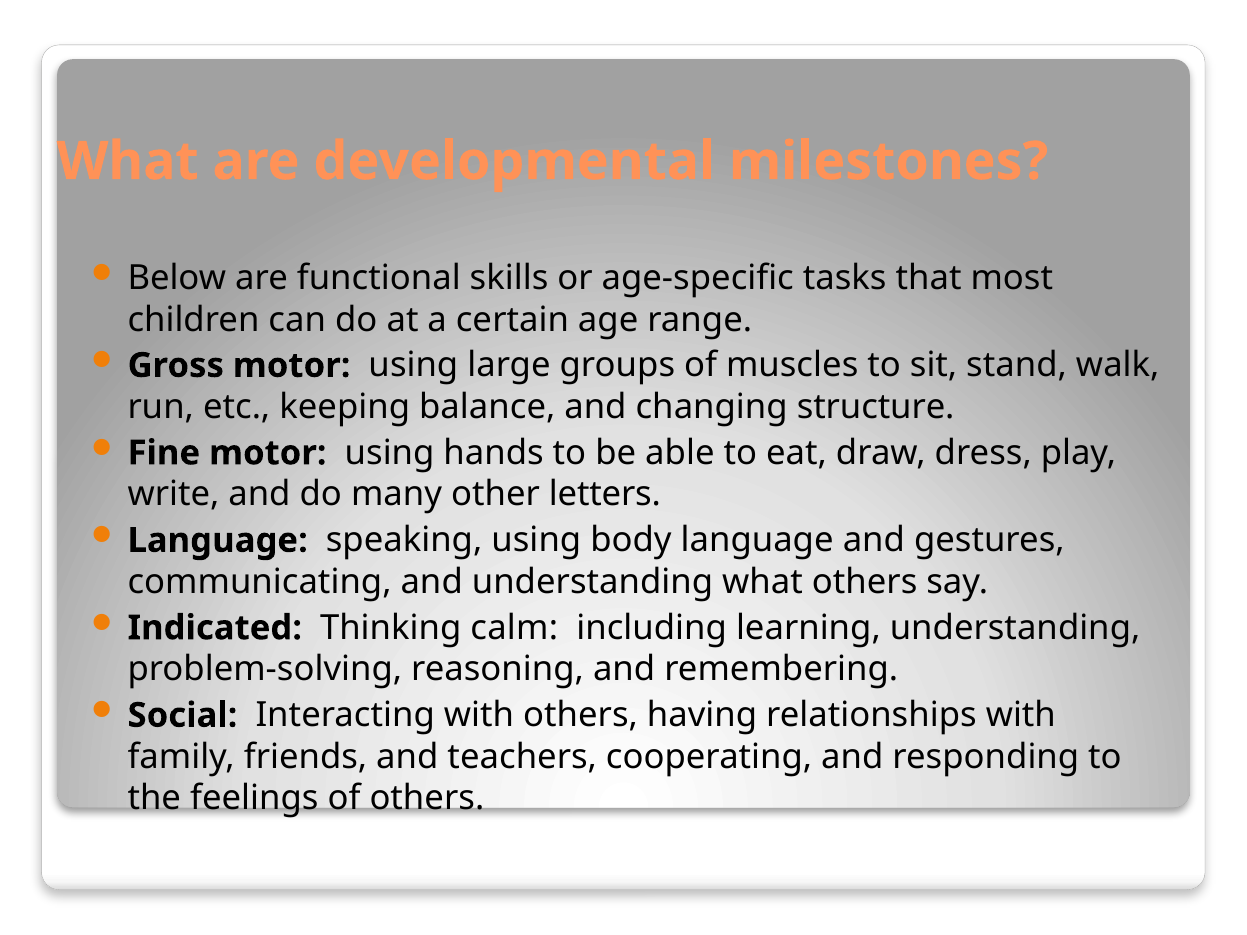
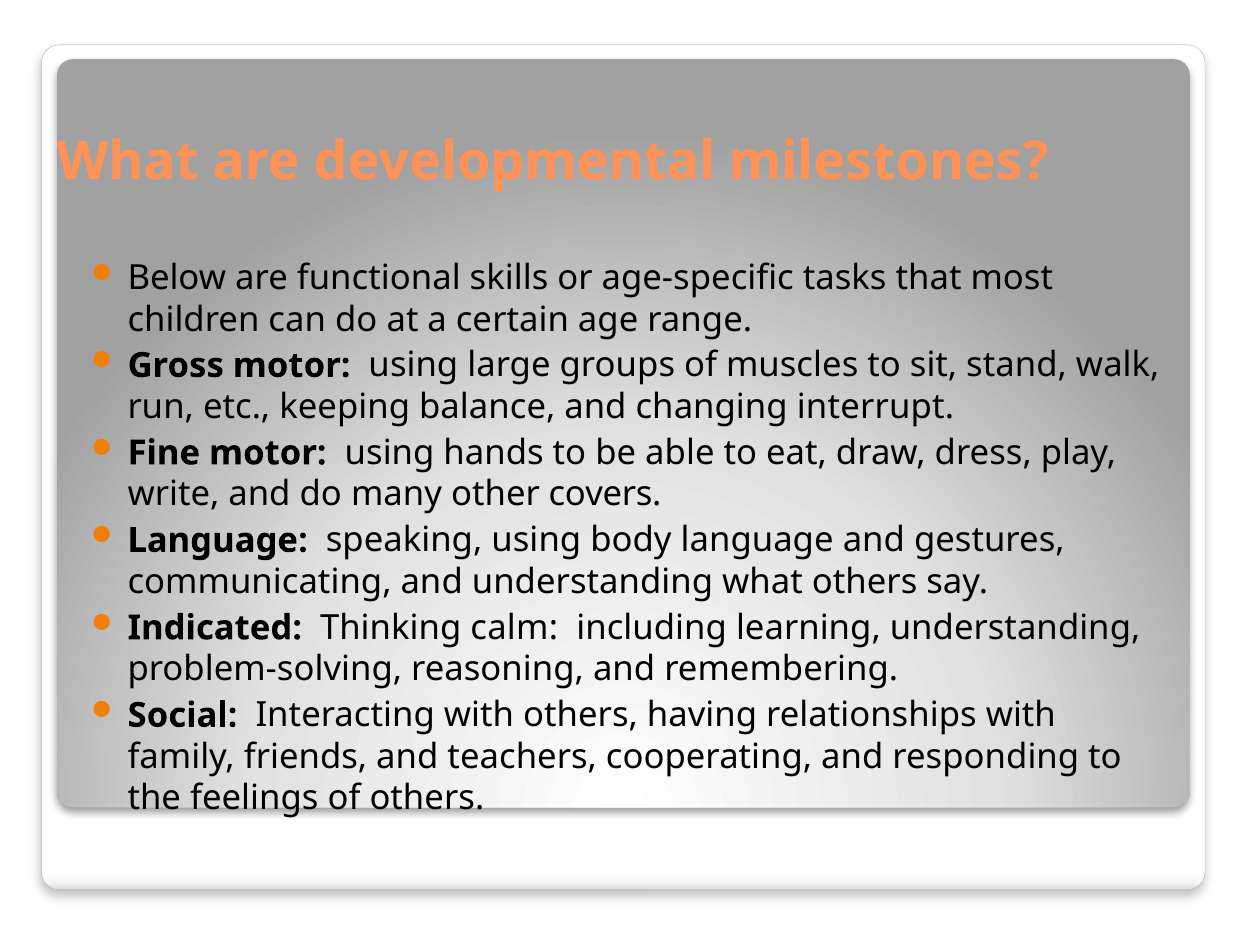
structure: structure -> interrupt (876, 407)
letters: letters -> covers (605, 495)
